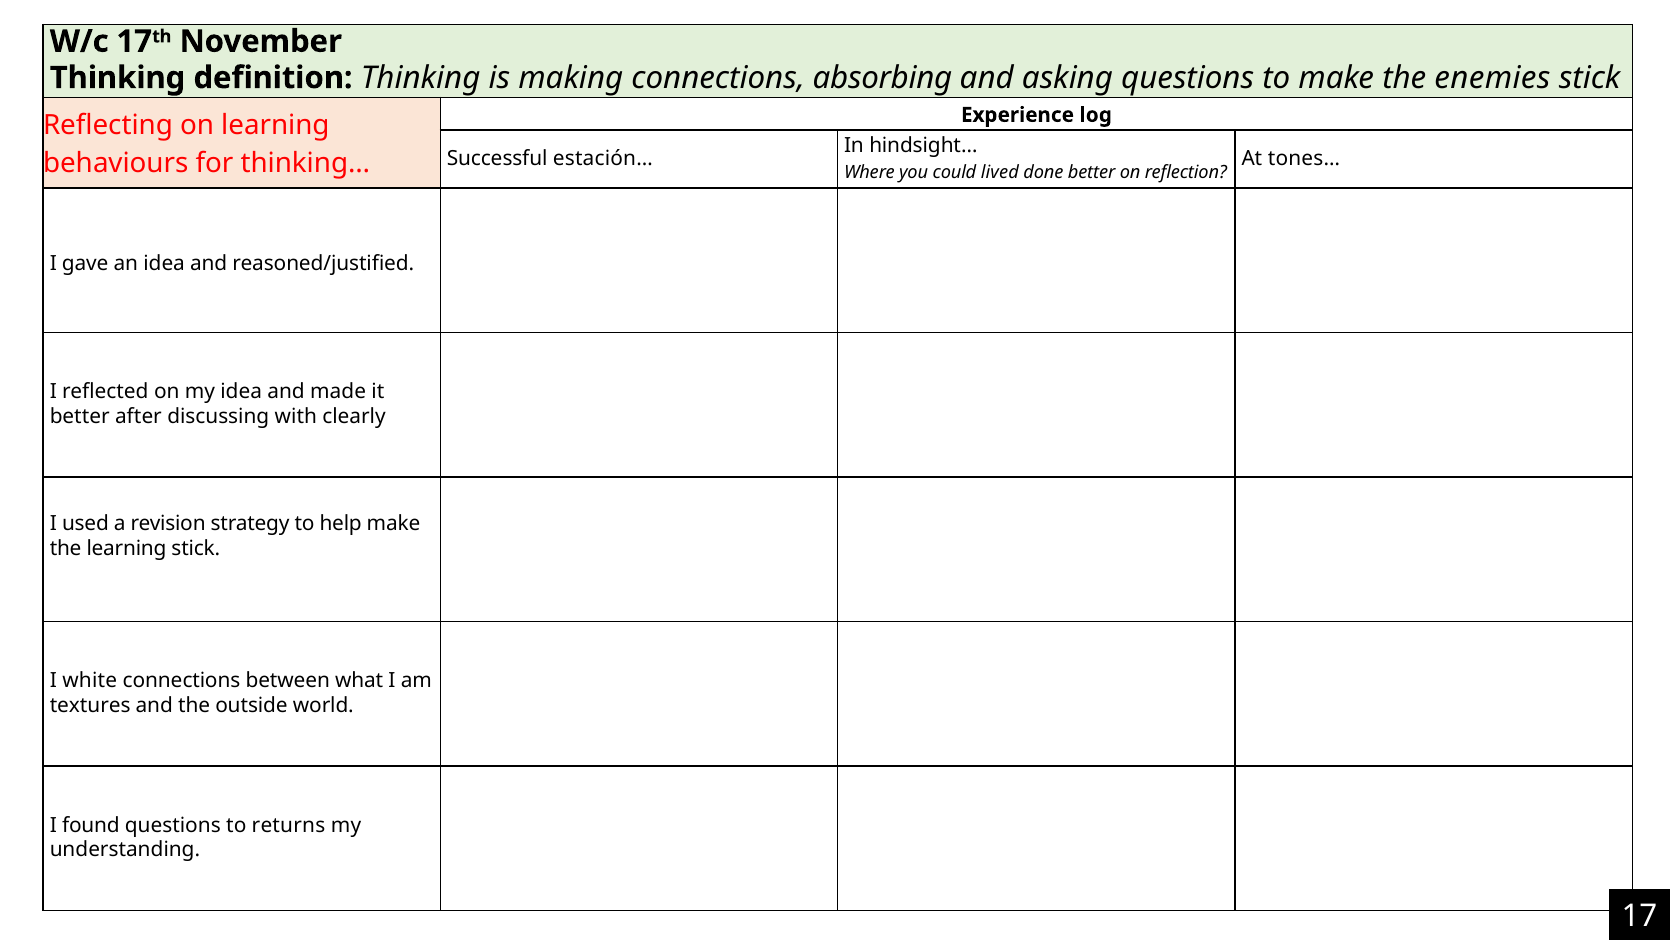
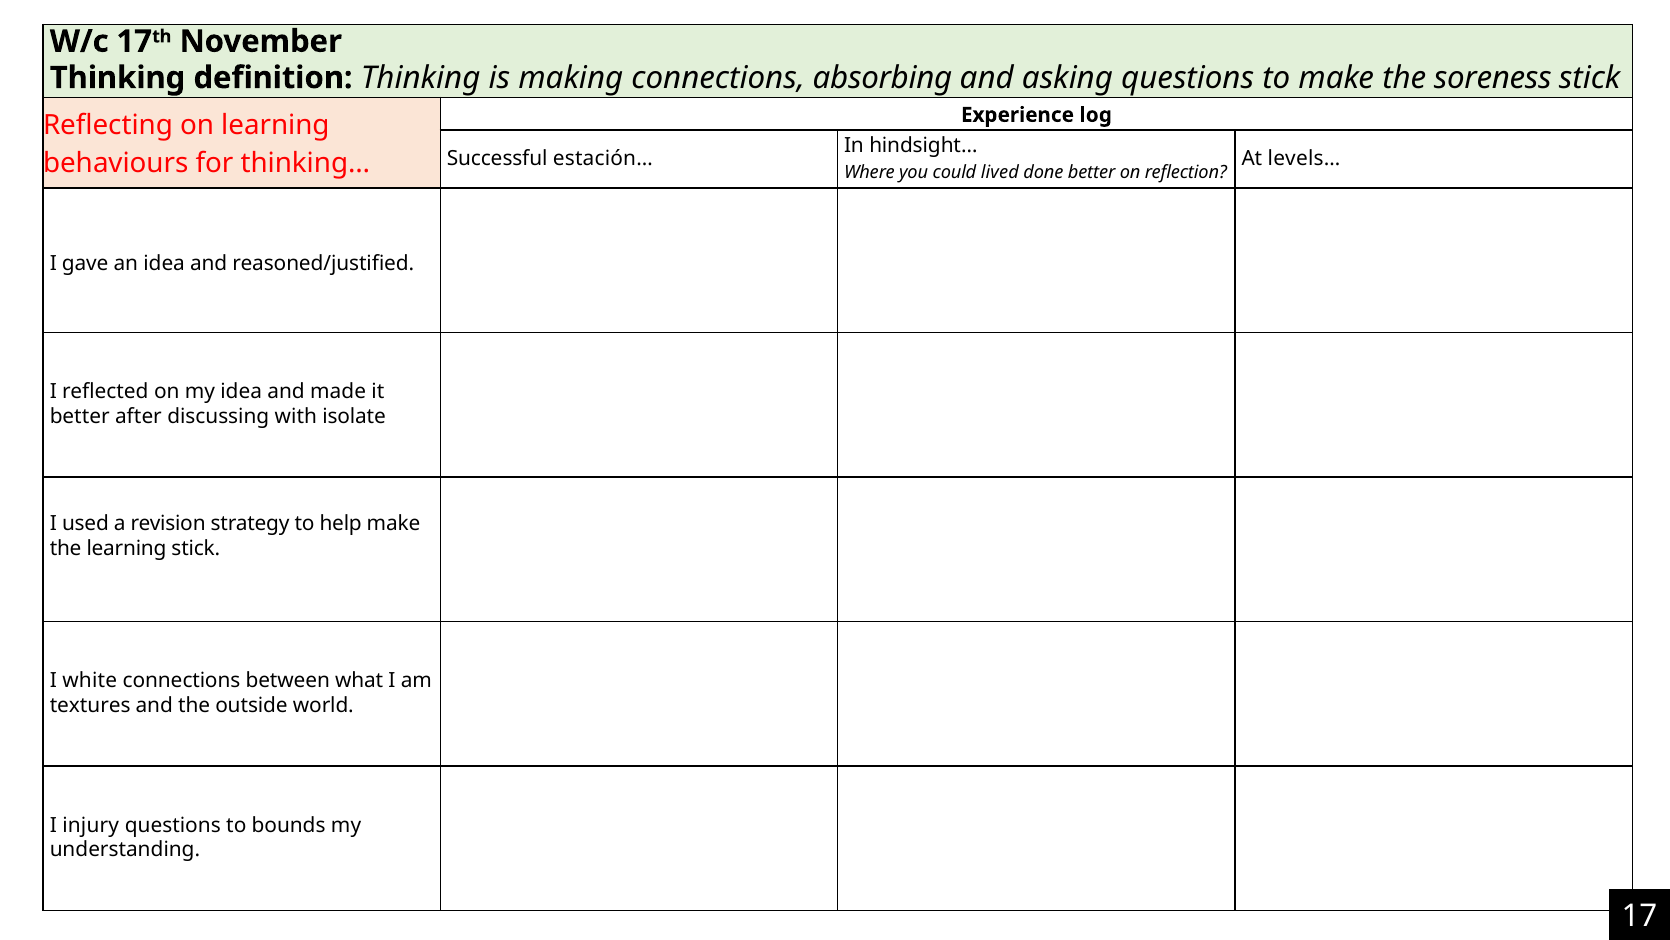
enemies: enemies -> soreness (1493, 78)
tones…: tones… -> levels… (1304, 158)
clearly: clearly -> isolate (354, 416)
found: found -> injury (91, 825)
returns: returns -> bounds (289, 825)
